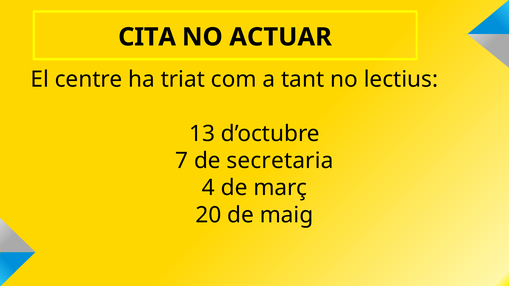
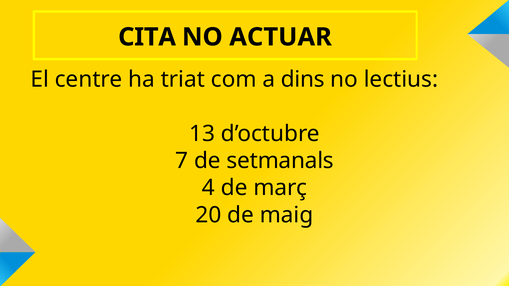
tant: tant -> dins (303, 79)
secretaria: secretaria -> setmanals (280, 161)
